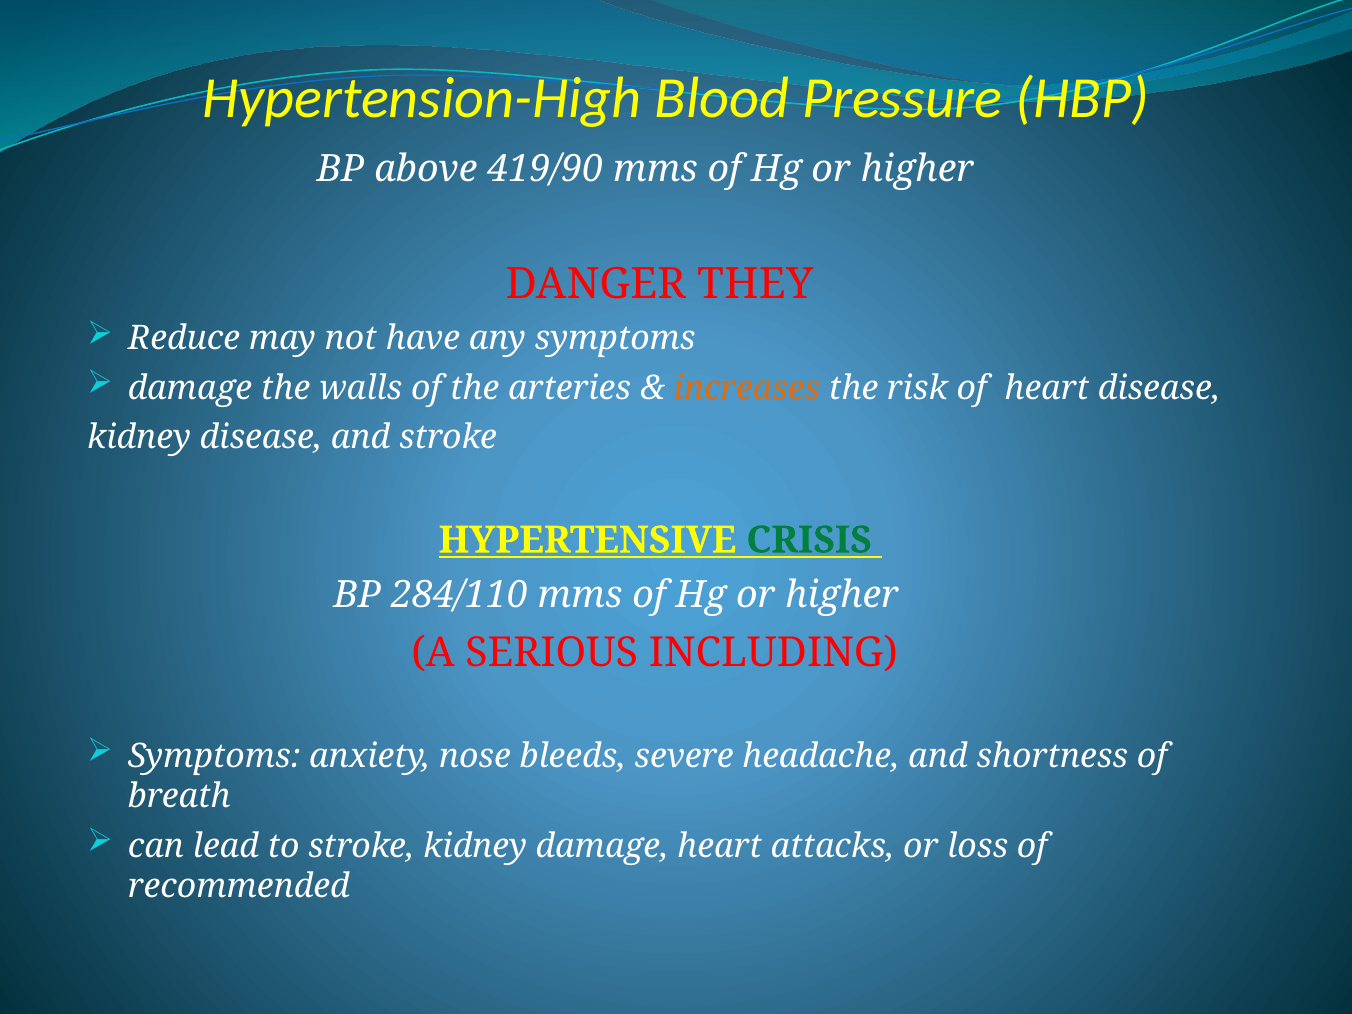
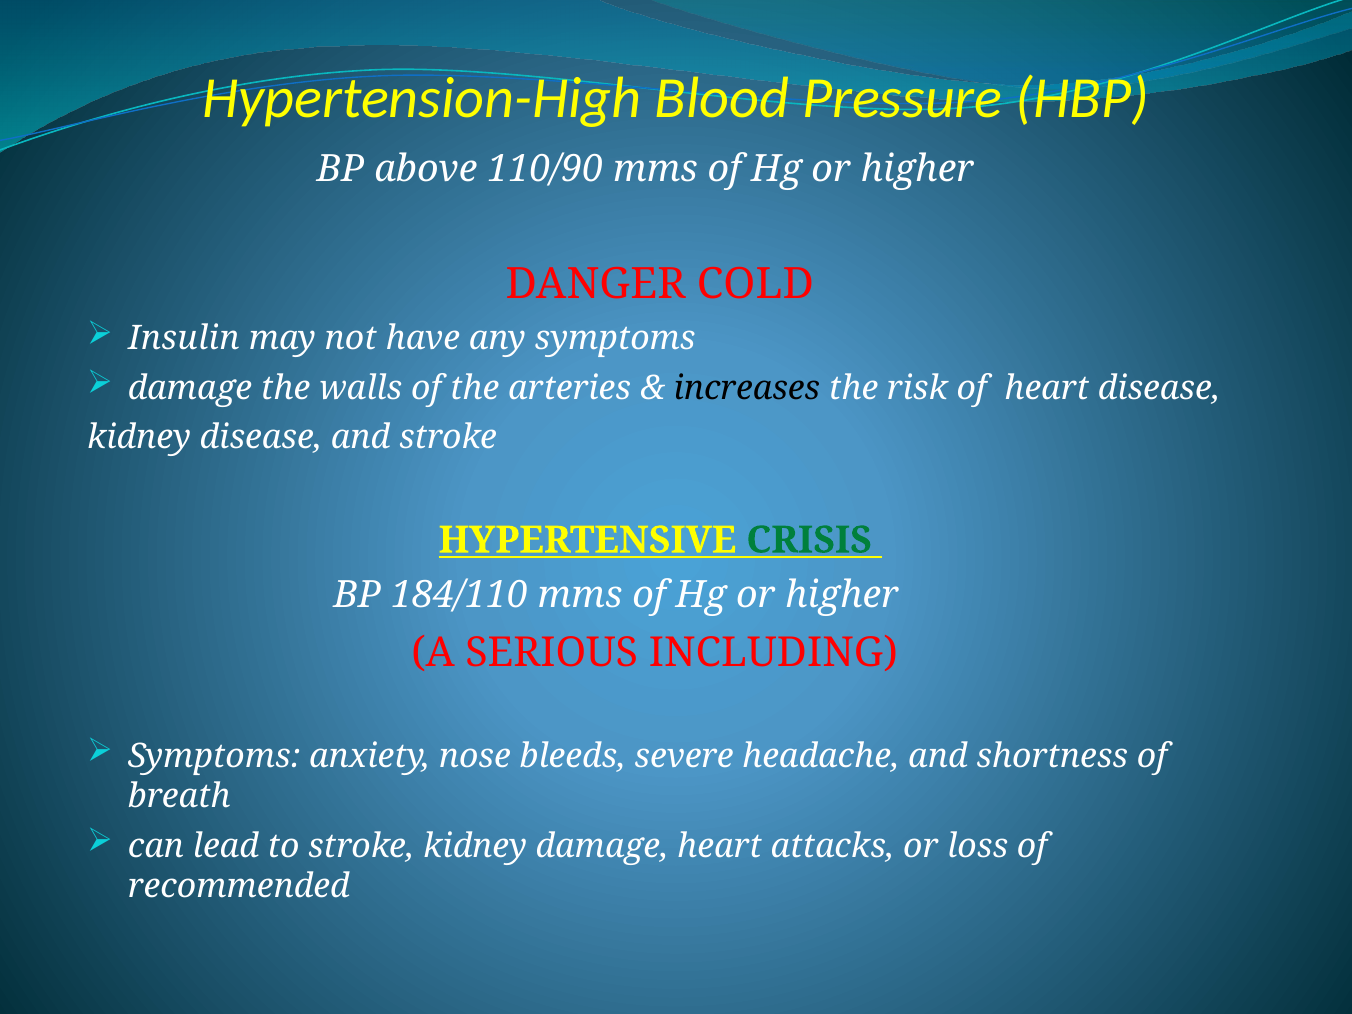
419/90: 419/90 -> 110/90 (545, 169)
THEY: THEY -> COLD (755, 284)
Reduce: Reduce -> Insulin (184, 339)
increases colour: orange -> black (747, 388)
284/110: 284/110 -> 184/110 (459, 595)
